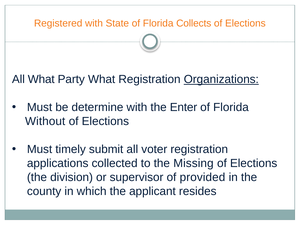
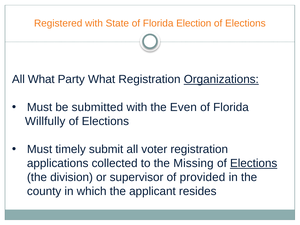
Collects: Collects -> Election (194, 23)
determine: determine -> submitted (97, 107)
Enter: Enter -> Even (183, 107)
Without: Without -> Willfully (45, 121)
Elections underline: none -> present (254, 163)
